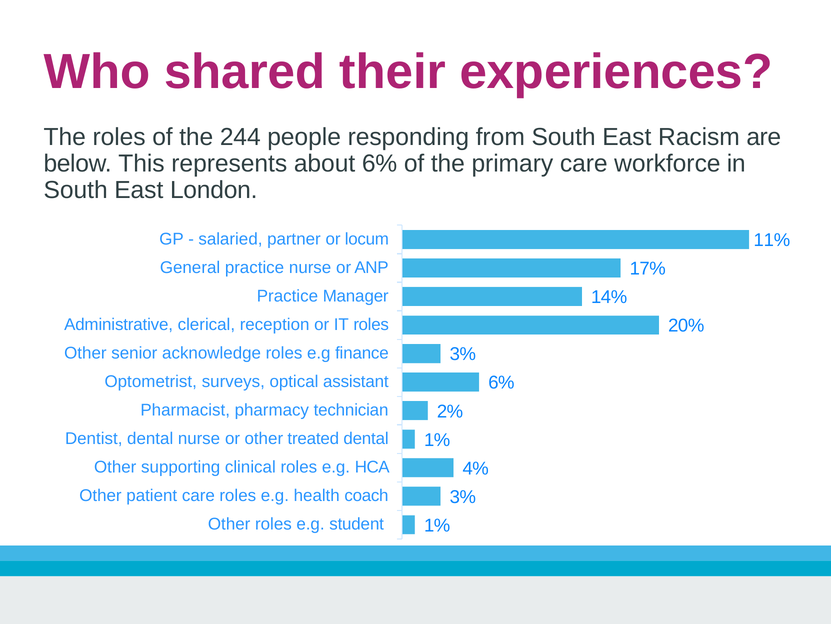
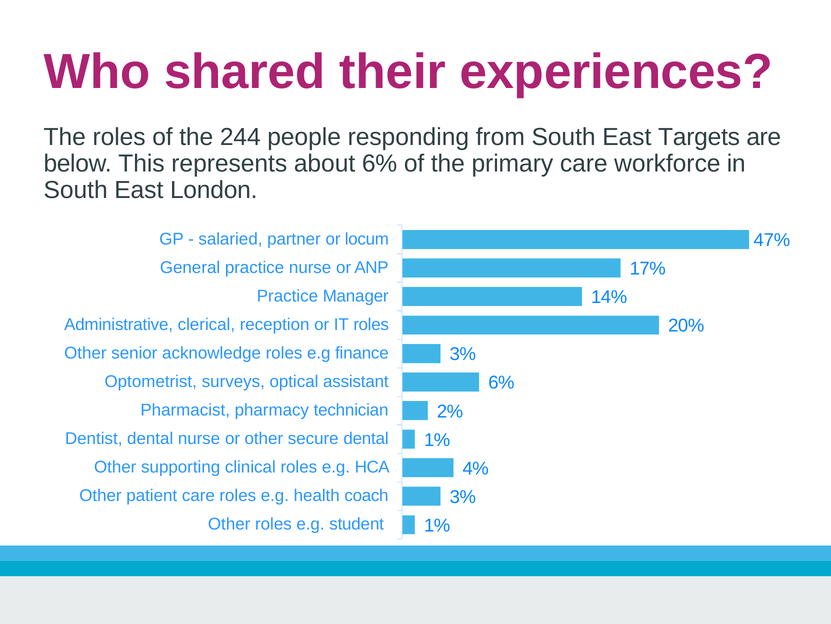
Racism: Racism -> Targets (699, 137)
11%: 11% -> 47% (772, 240)
treated: treated -> secure (313, 438)
